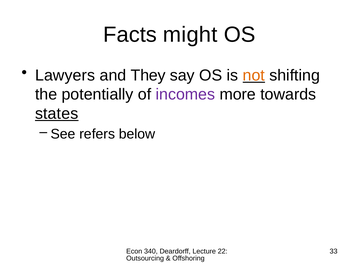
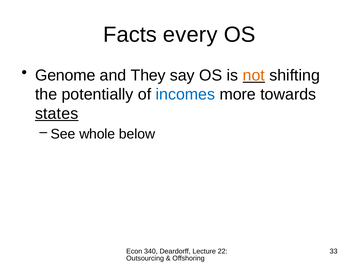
might: might -> every (190, 35)
Lawyers: Lawyers -> Genome (65, 75)
incomes colour: purple -> blue (185, 94)
refers: refers -> whole (97, 134)
